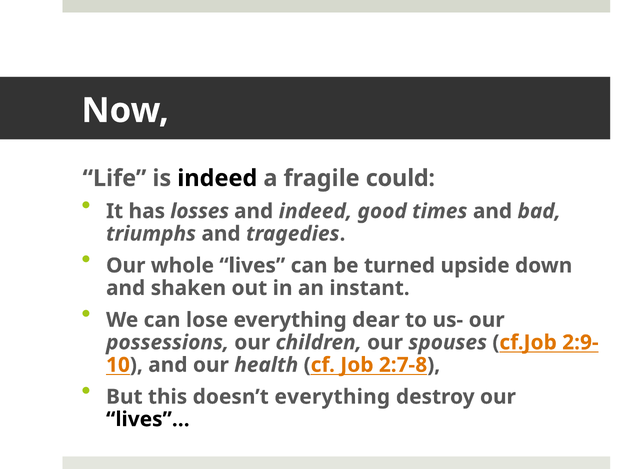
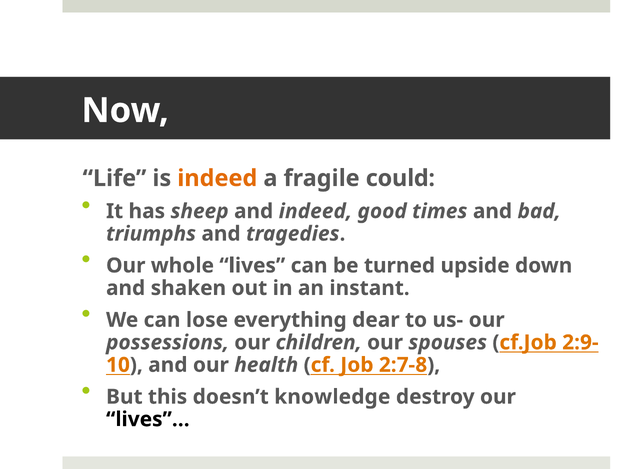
indeed colour: black -> orange (217, 178)
losses: losses -> sheep (200, 211)
doesn’t everything: everything -> knowledge (332, 397)
